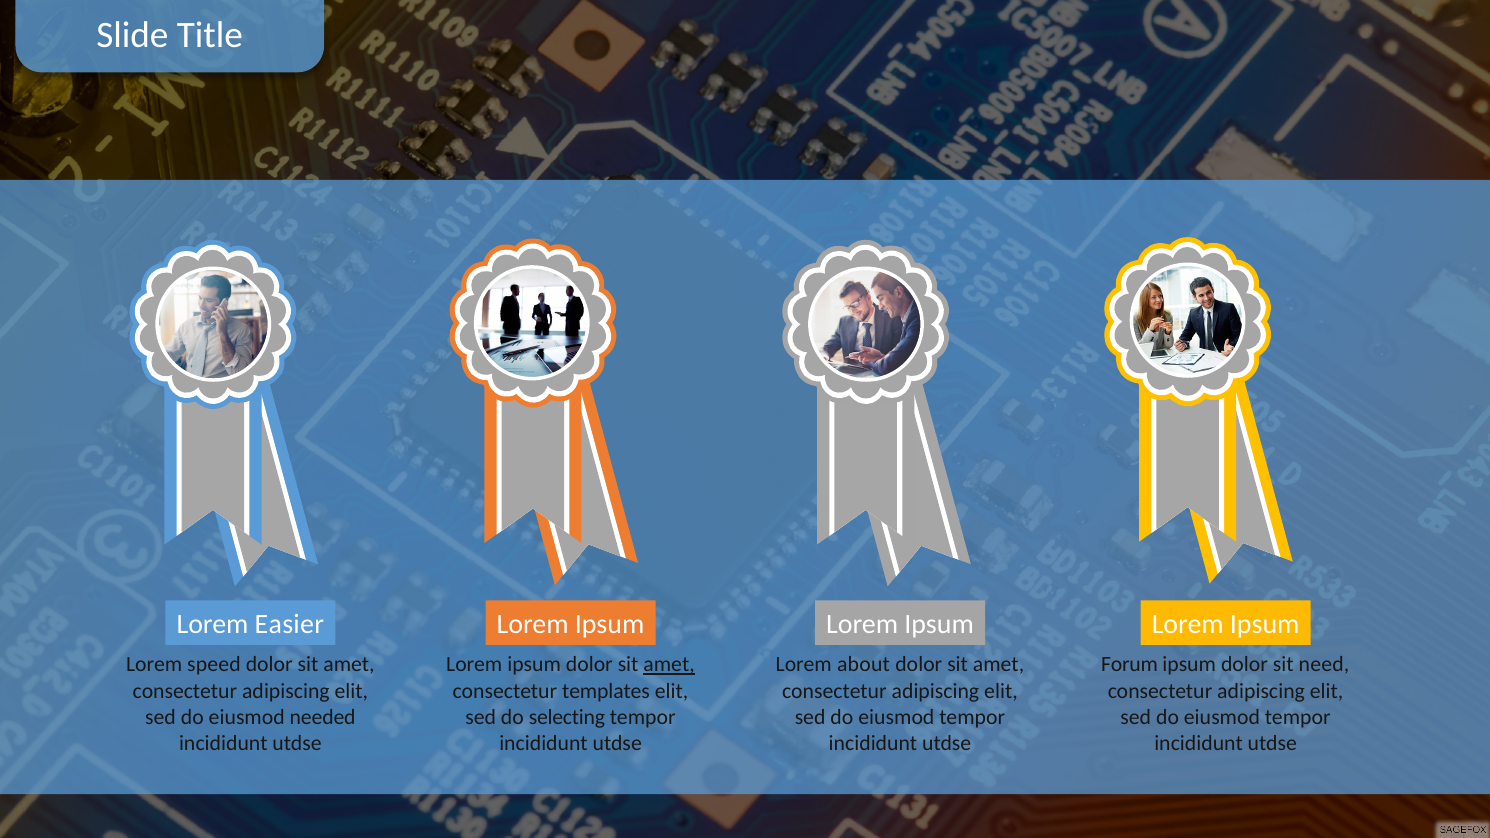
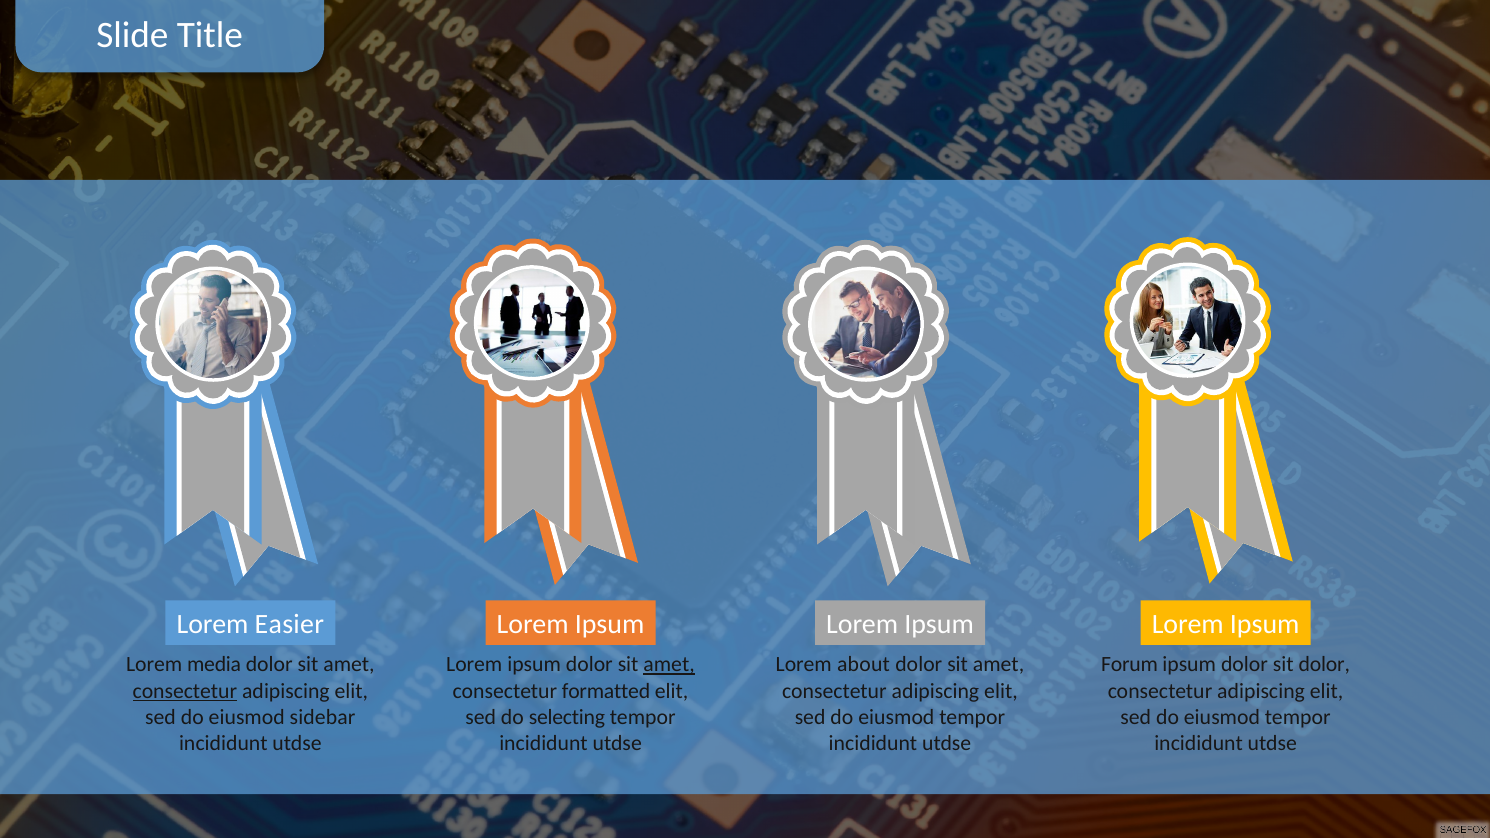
speed: speed -> media (214, 665)
sit need: need -> dolor (1324, 665)
consectetur underline: none -> present (185, 691)
templates: templates -> formatted (606, 691)
needed: needed -> sidebar (323, 717)
